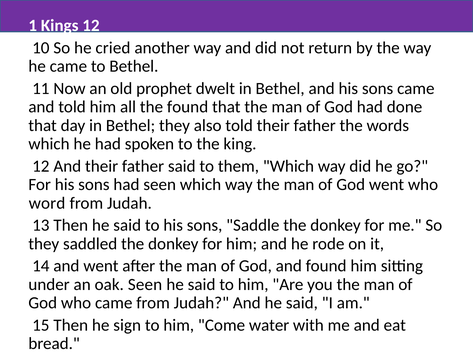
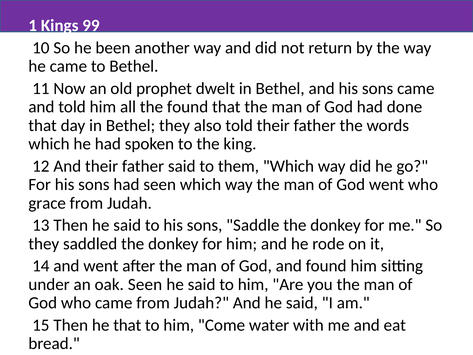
Kings 12: 12 -> 99 (91, 26)
cried: cried -> been (113, 48)
word: word -> grace (47, 203)
he sign: sign -> that (127, 325)
